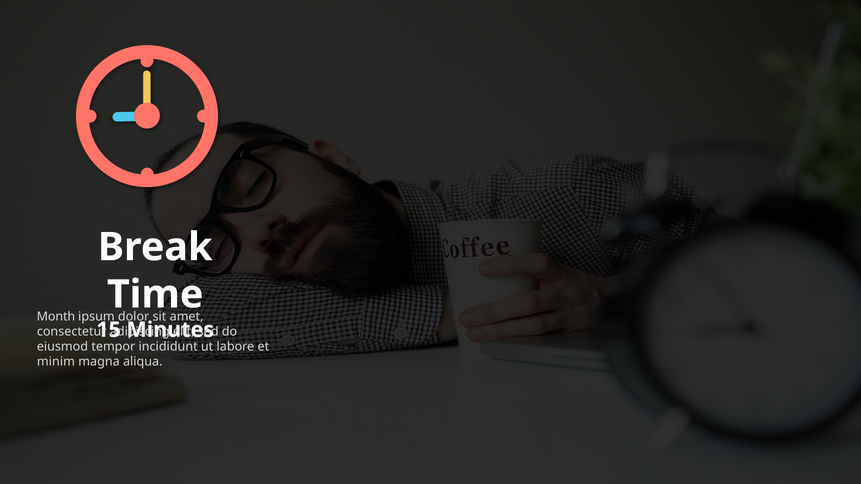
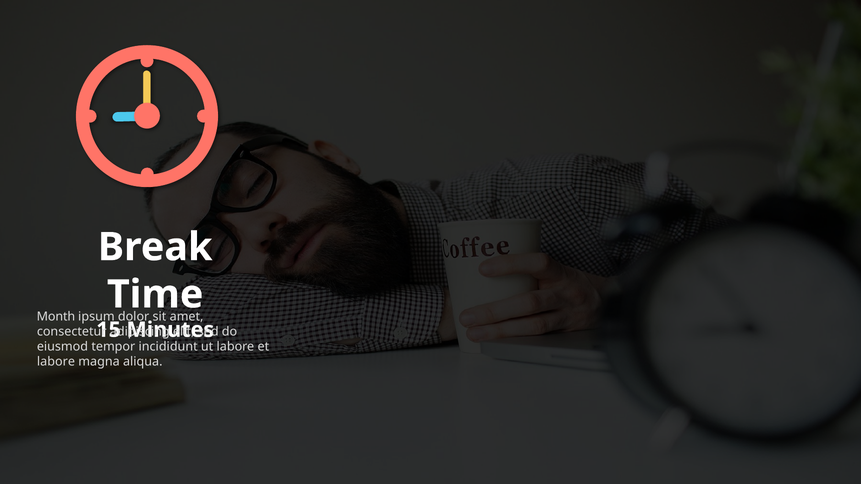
minim: minim -> labore (56, 362)
